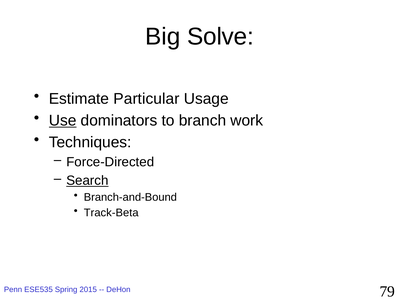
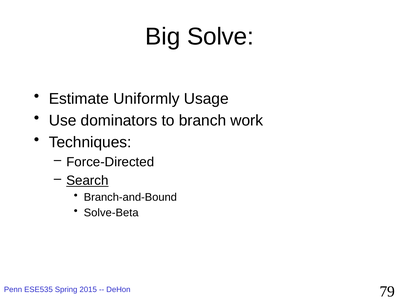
Particular: Particular -> Uniformly (146, 99)
Use underline: present -> none (63, 121)
Track-Beta: Track-Beta -> Solve-Beta (111, 213)
